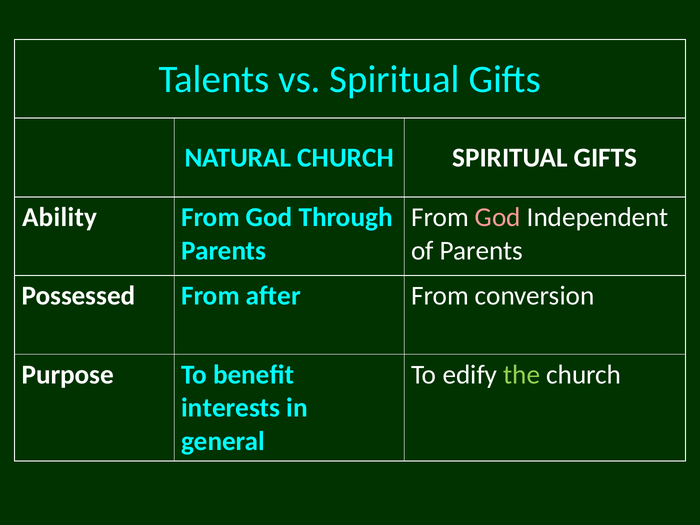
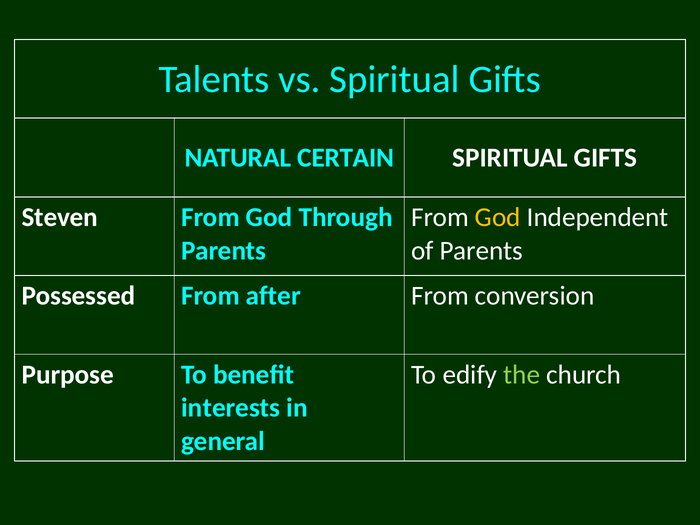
NATURAL CHURCH: CHURCH -> CERTAIN (346, 158)
Ability: Ability -> Steven (60, 217)
God colour: pink -> yellow (498, 217)
